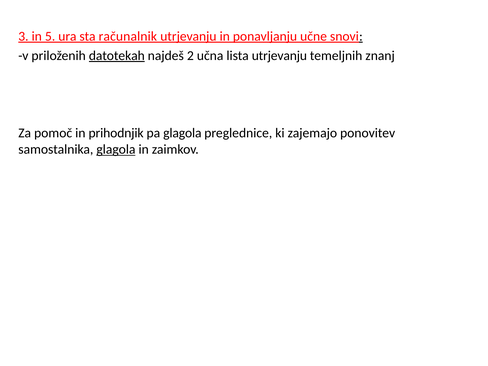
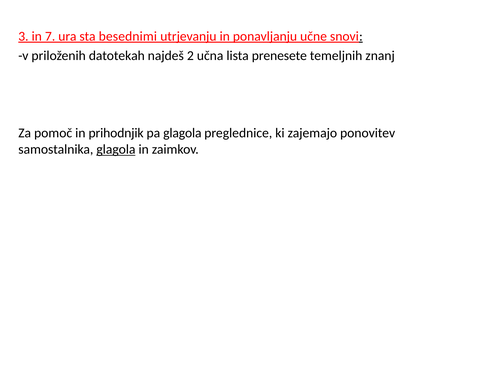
5: 5 -> 7 (50, 36)
računalnik: računalnik -> besednimi (128, 36)
datotekah underline: present -> none (117, 56)
lista utrjevanju: utrjevanju -> prenesete (279, 56)
